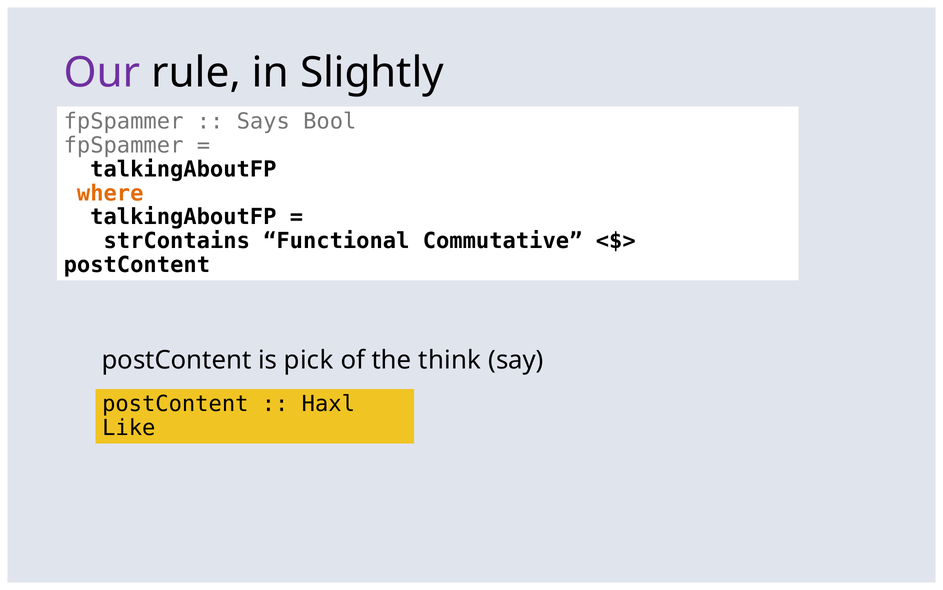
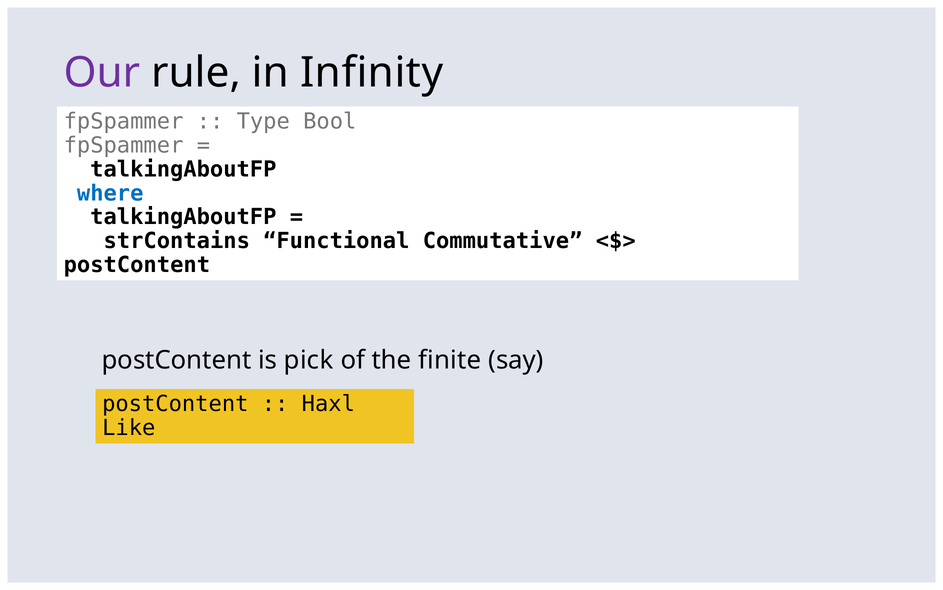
Slightly: Slightly -> Infinity (372, 73)
Says: Says -> Type (263, 122)
where colour: orange -> blue (110, 193)
think: think -> finite (450, 360)
